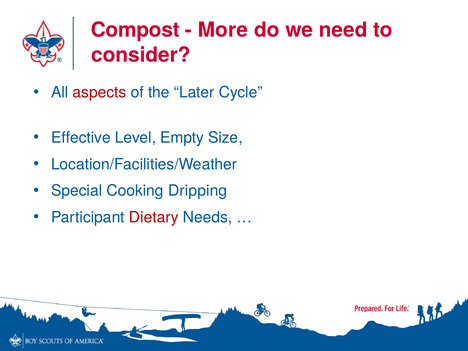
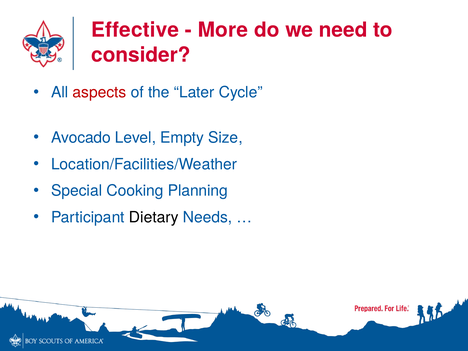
Compost: Compost -> Effective (135, 30)
Effective: Effective -> Avocado (81, 138)
Dripping: Dripping -> Planning (198, 191)
Dietary colour: red -> black (154, 217)
